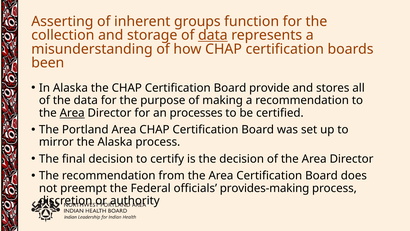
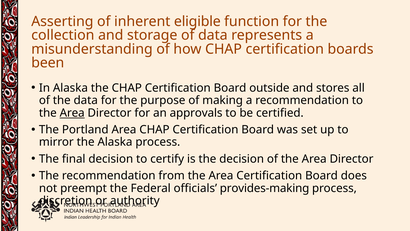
groups: groups -> eligible (197, 22)
data underline: present -> none (213, 35)
provide: provide -> outside (269, 88)
processes: processes -> approvals (196, 113)
